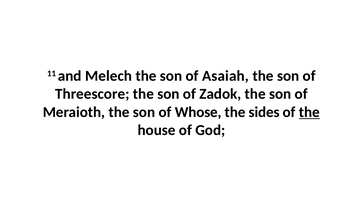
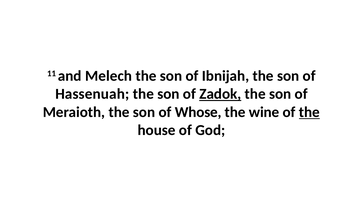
Asaiah: Asaiah -> Ibnijah (226, 76)
Threescore: Threescore -> Hassenuah (92, 94)
Zadok underline: none -> present (220, 94)
sides: sides -> wine (264, 112)
